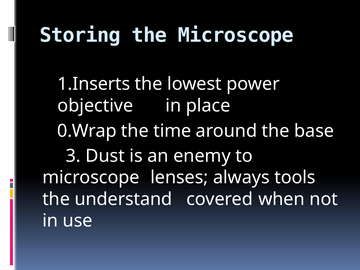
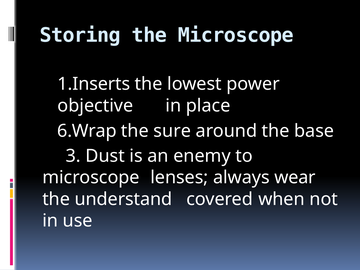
0.Wrap: 0.Wrap -> 6.Wrap (87, 131)
time: time -> sure (172, 131)
tools: tools -> wear (295, 178)
